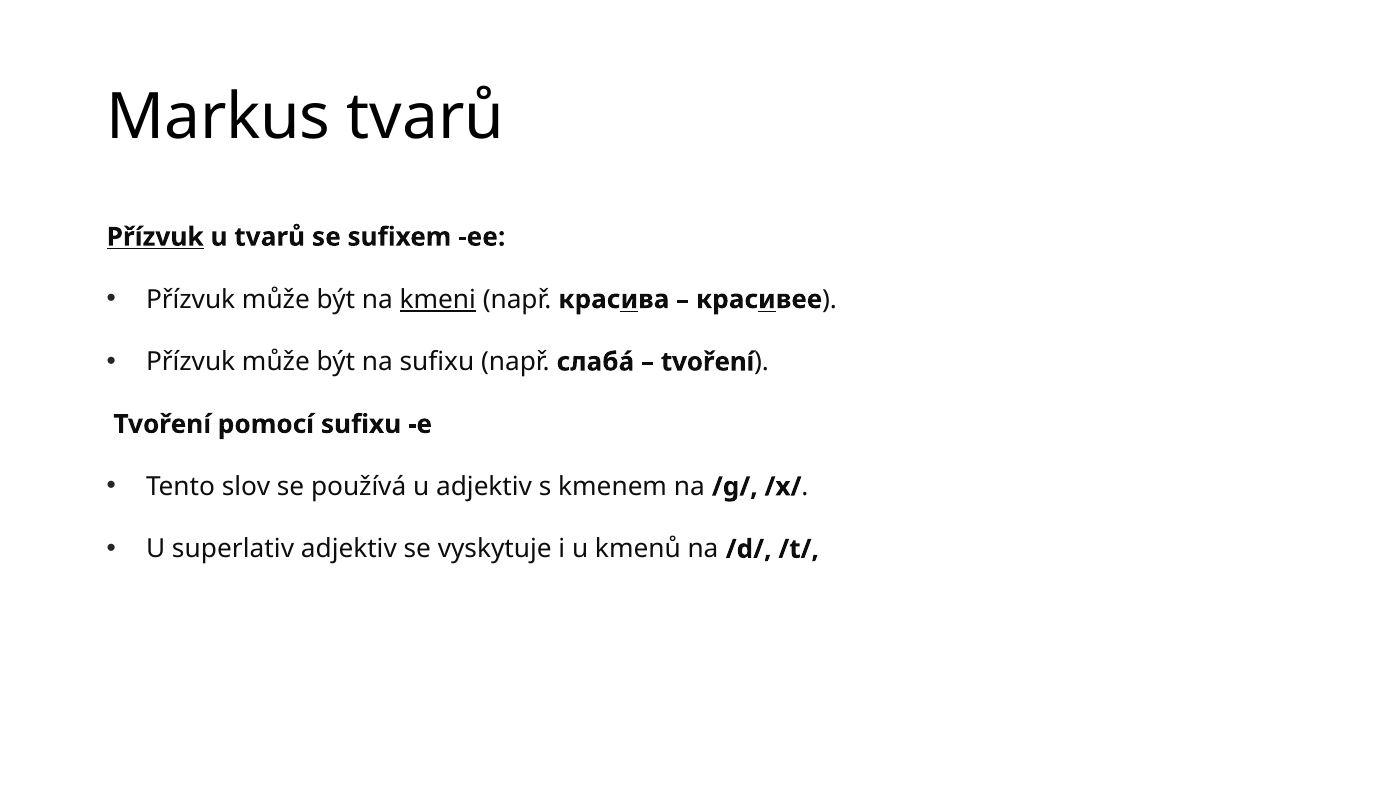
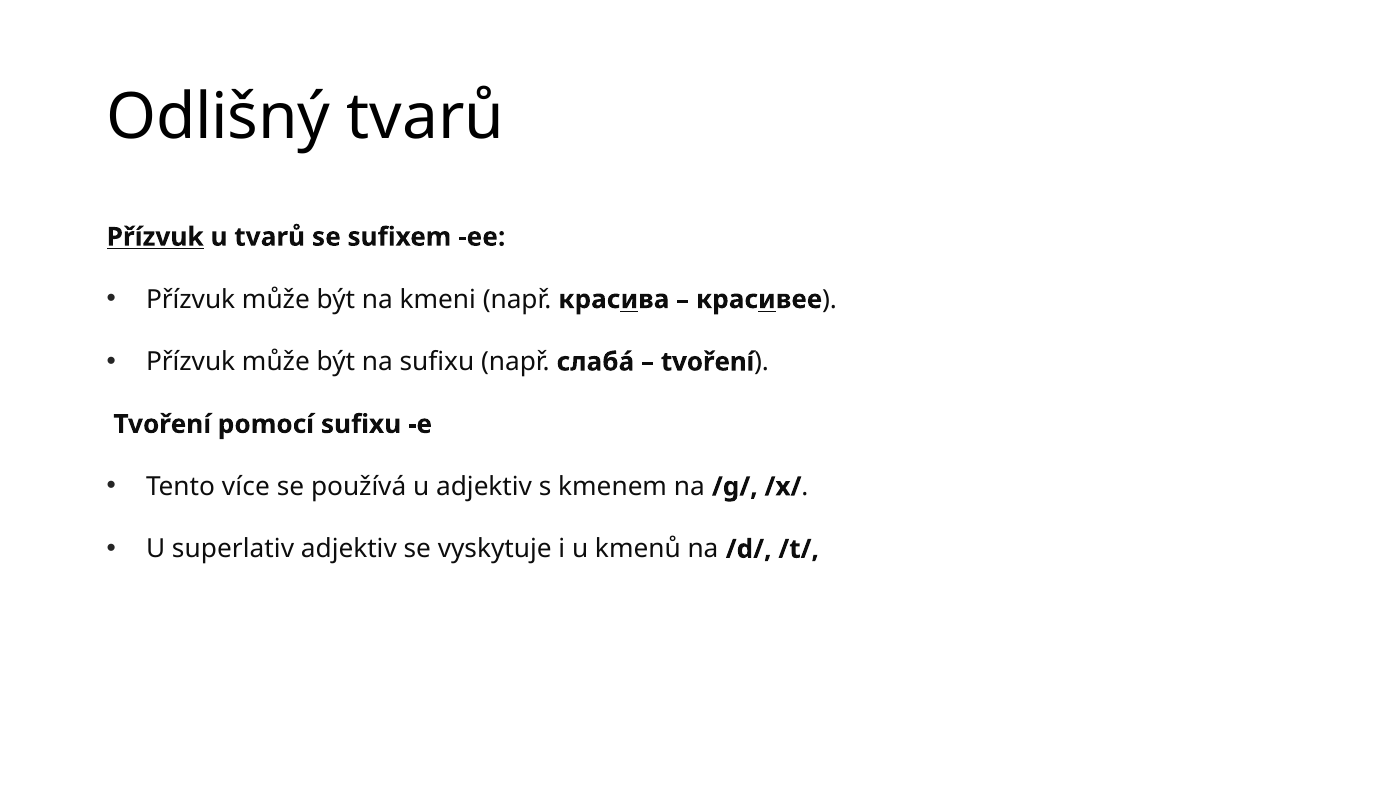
Markus: Markus -> Odlišný (218, 118)
kmeni underline: present -> none (438, 299)
slov: slov -> více (246, 487)
